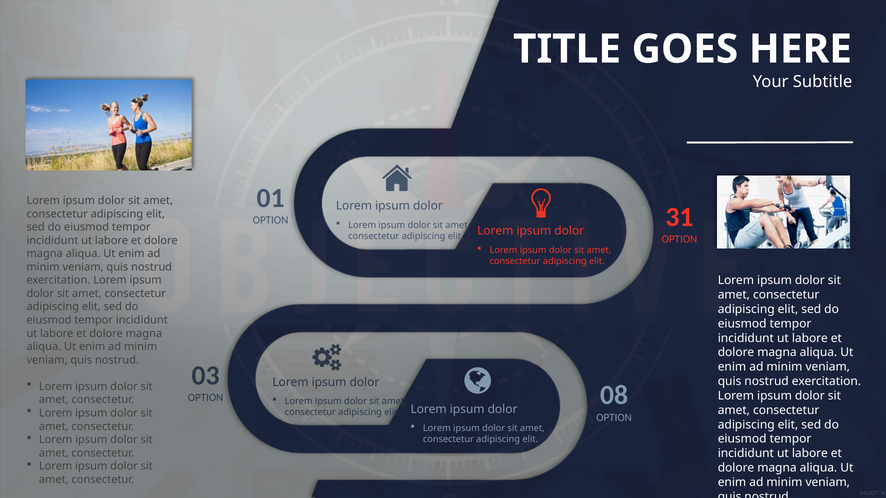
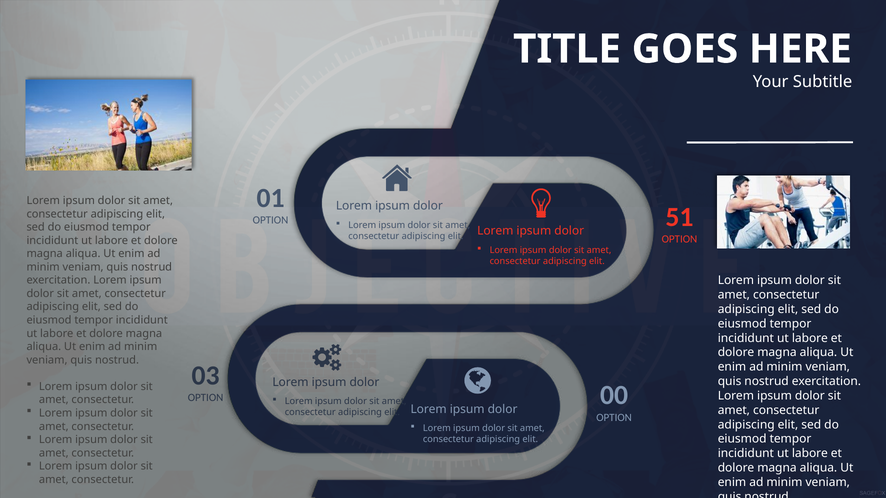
31: 31 -> 51 (679, 217)
08: 08 -> 00 (614, 396)
